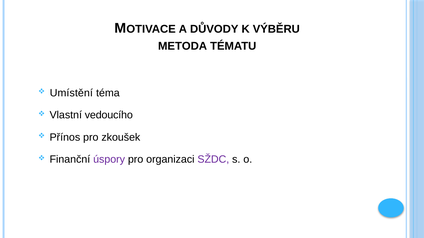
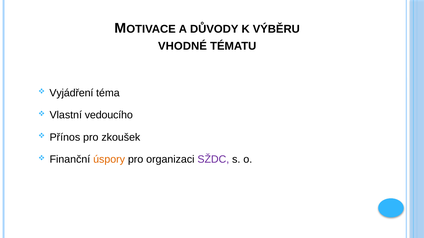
METODA: METODA -> VHODNÉ (182, 46)
Umístění: Umístění -> Vyjádření (71, 93)
úspory colour: purple -> orange (109, 160)
